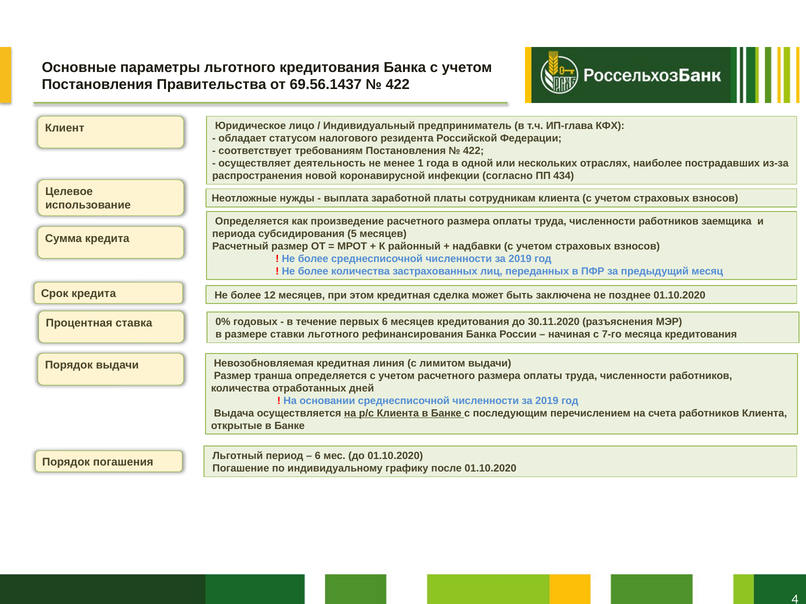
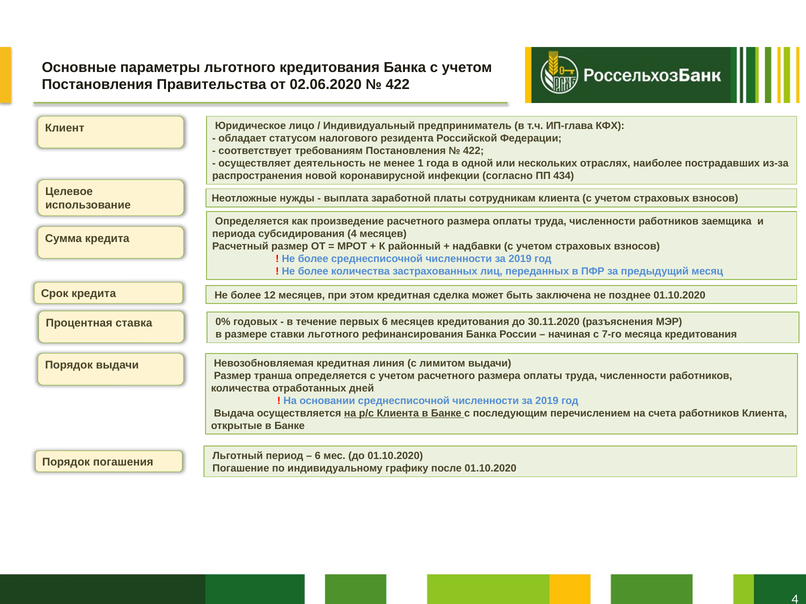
69.56.1437: 69.56.1437 -> 02.06.2020 (326, 85)
субсидирования 5: 5 -> 4 (352, 234)
